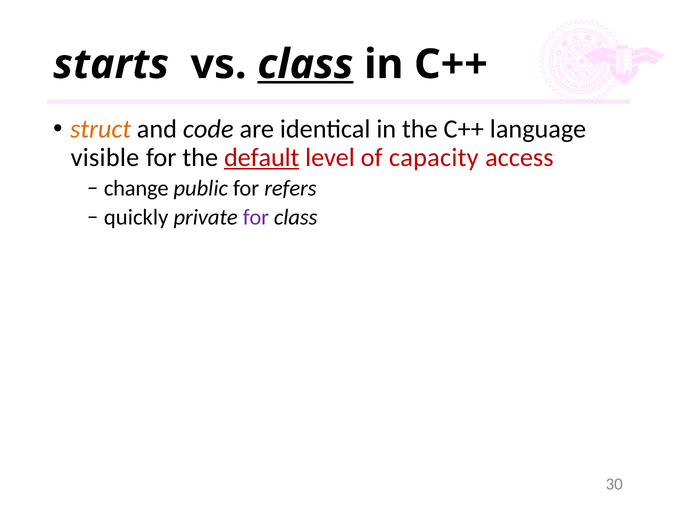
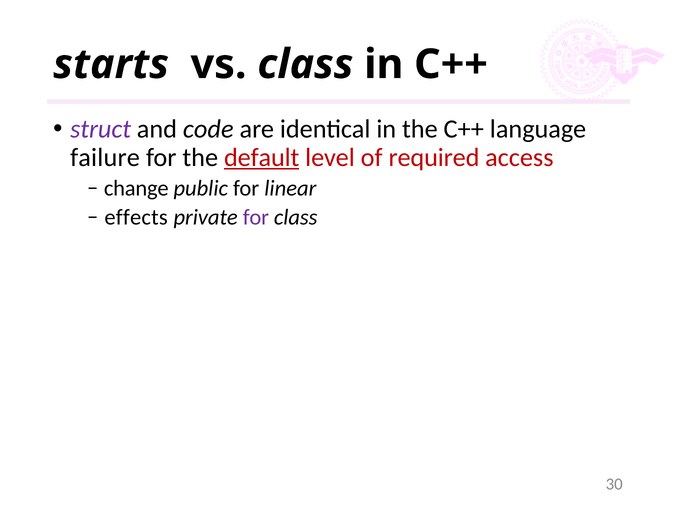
class underline: present -> none (305, 64)
struct colour: orange -> purple (101, 129)
visible: visible -> failure (105, 157)
capacity: capacity -> required (434, 157)
refers: refers -> linear (290, 188)
quickly: quickly -> effects (136, 218)
